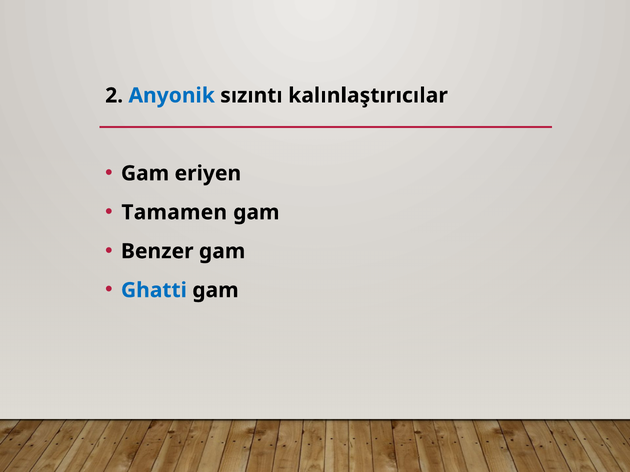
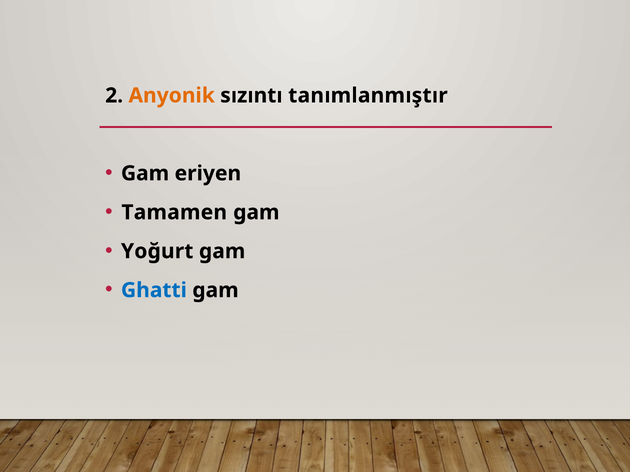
Anyonik colour: blue -> orange (172, 96)
kalınlaştırıcılar: kalınlaştırıcılar -> tanımlanmıştır (368, 96)
Benzer: Benzer -> Yoğurt (157, 252)
